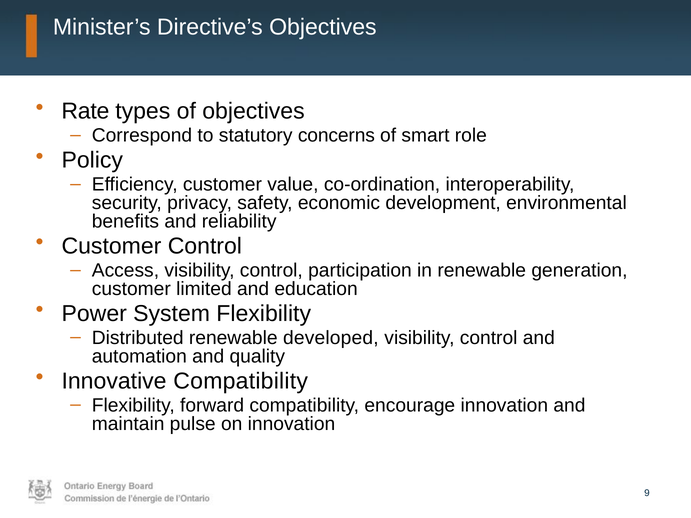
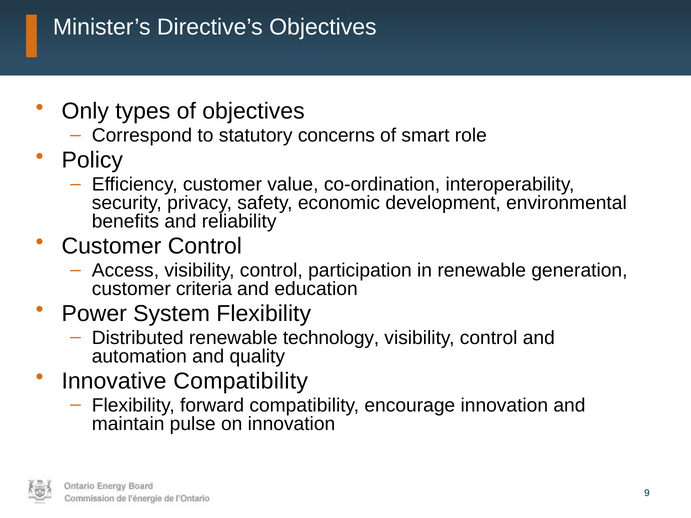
Rate: Rate -> Only (85, 111)
limited: limited -> criteria (204, 289)
developed: developed -> technology (331, 338)
